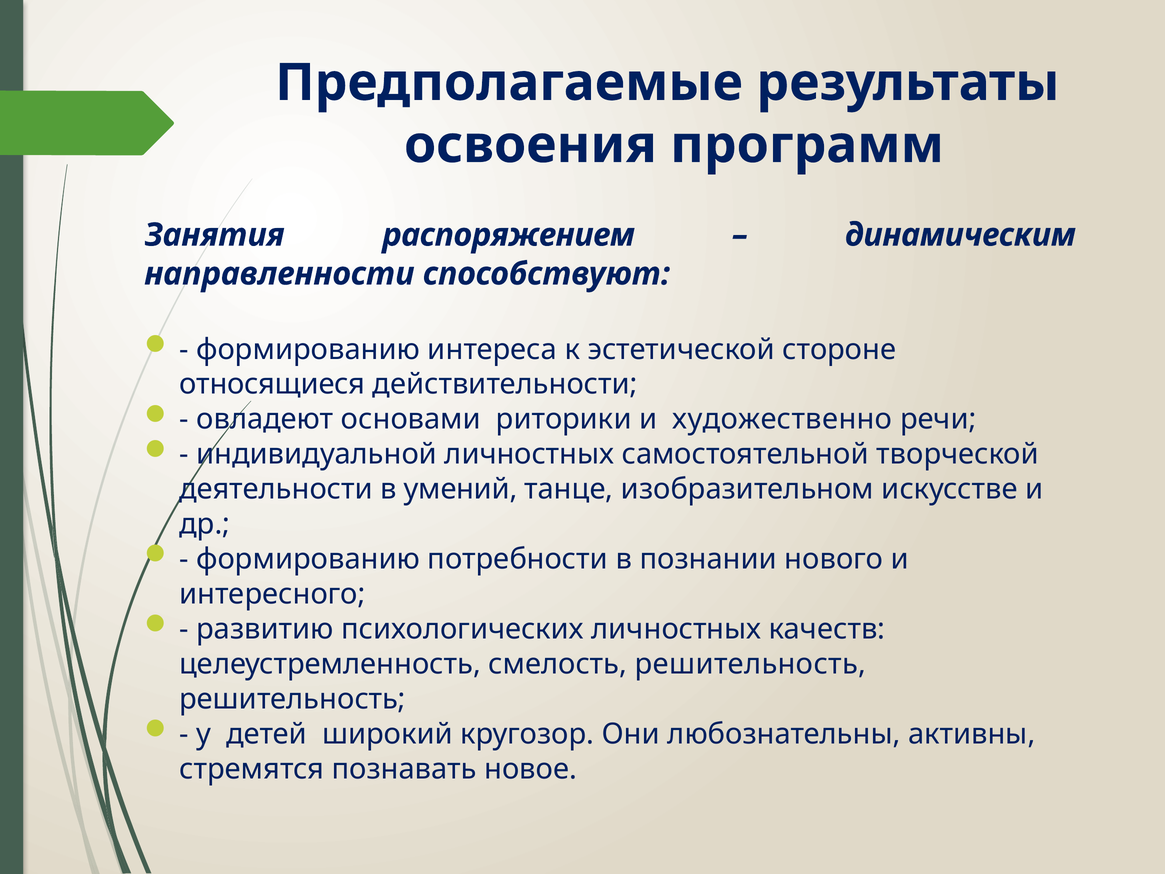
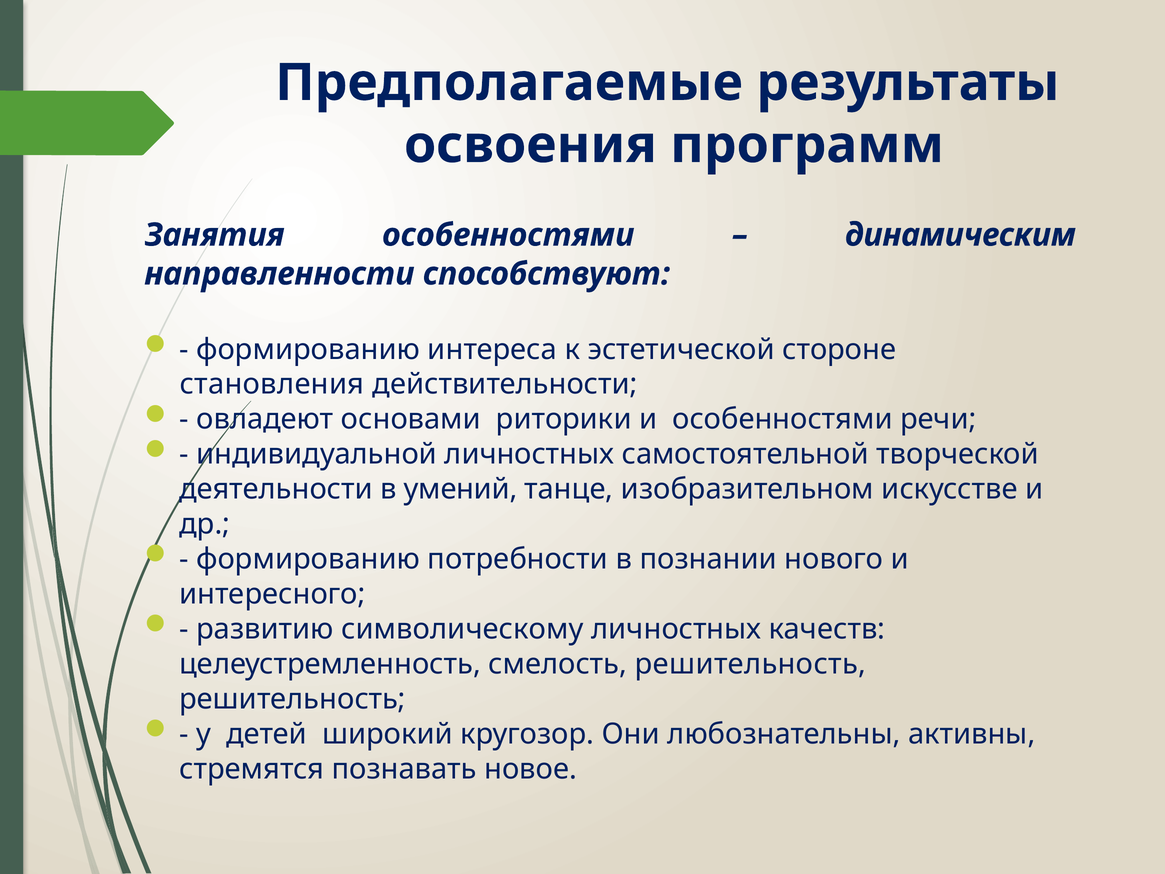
Занятия распоряжением: распоряжением -> особенностями (508, 235)
относящиеся: относящиеся -> становления (272, 384)
и художественно: художественно -> особенностями (782, 419)
психологических: психологических -> символическому (462, 629)
